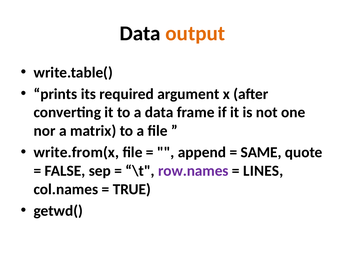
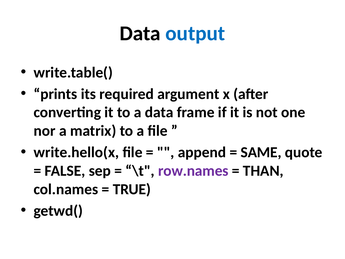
output colour: orange -> blue (195, 33)
write.from(x: write.from(x -> write.hello(x (76, 152)
LINES: LINES -> THAN (263, 171)
